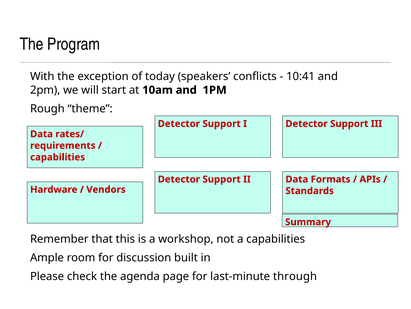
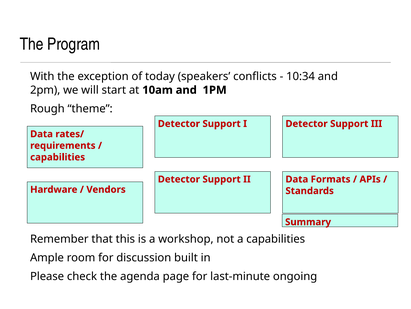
10:41: 10:41 -> 10:34 (301, 76)
through: through -> ongoing (295, 276)
